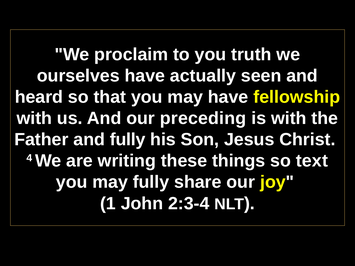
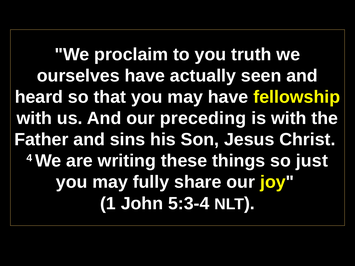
and fully: fully -> sins (128, 140)
text: text -> just (312, 161)
2:3-4: 2:3-4 -> 5:3-4 (189, 204)
